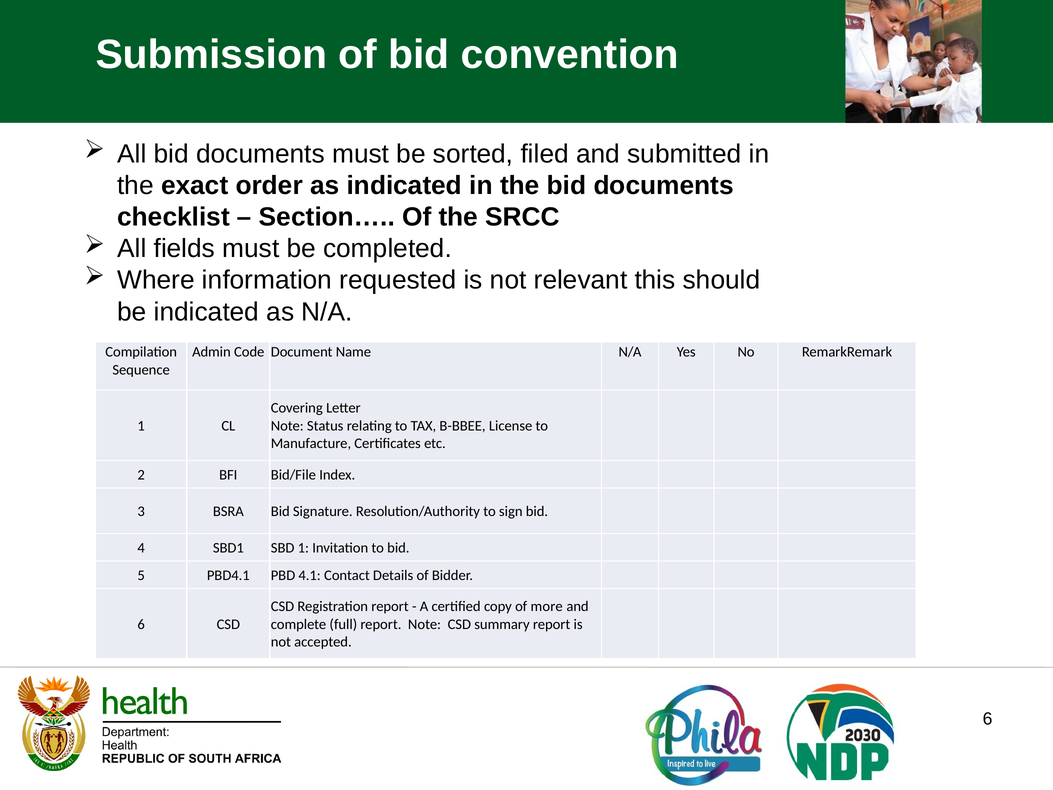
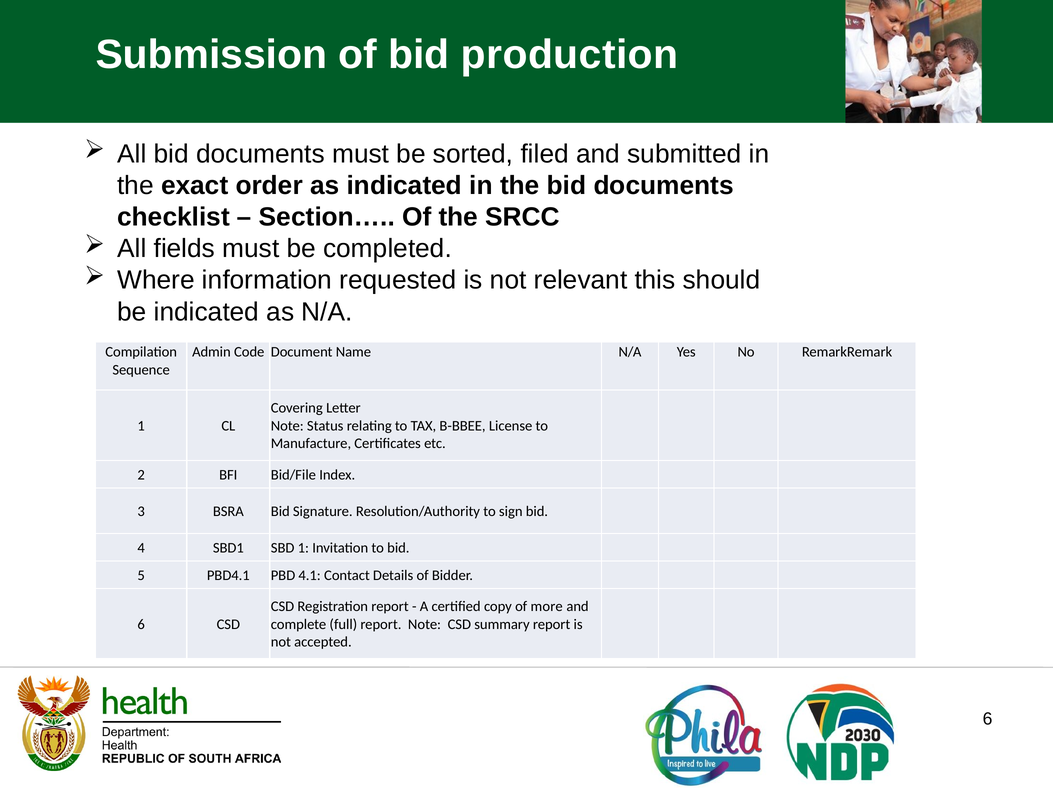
convention: convention -> production (570, 55)
